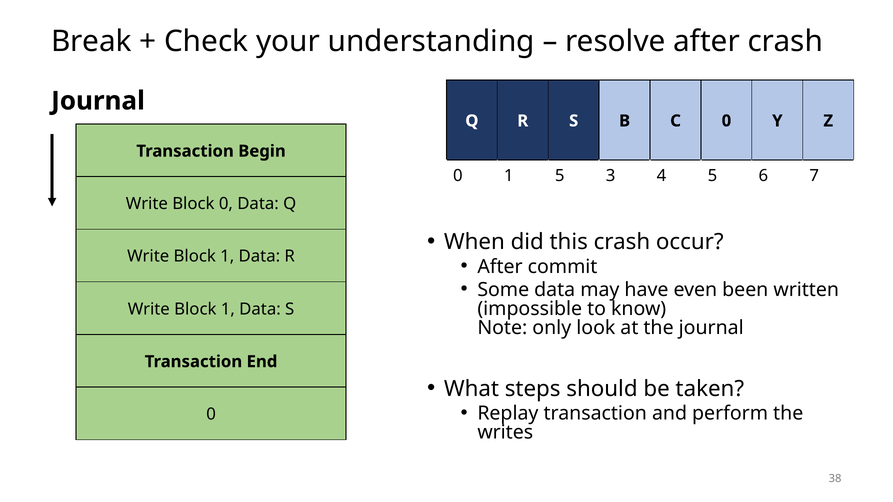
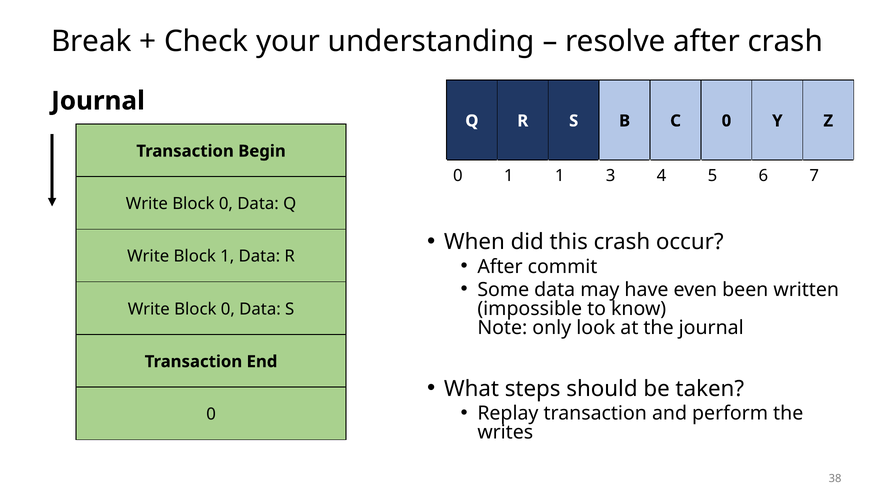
1 5: 5 -> 1 (560, 176)
1: 1 -> 0 (228, 309)
